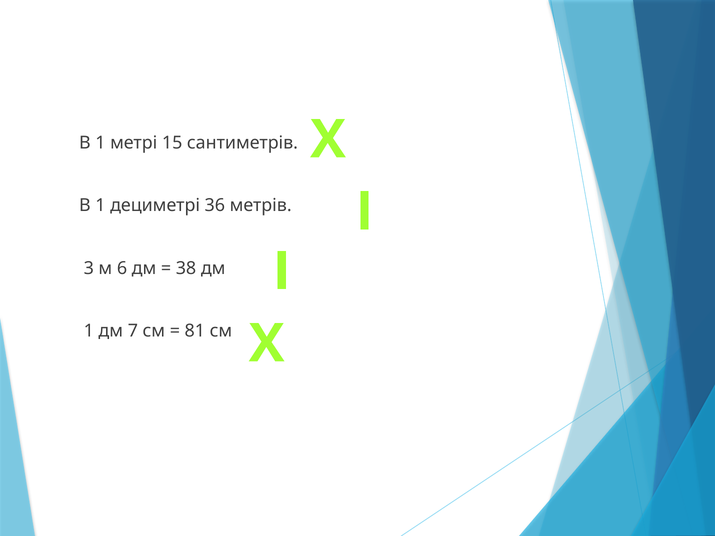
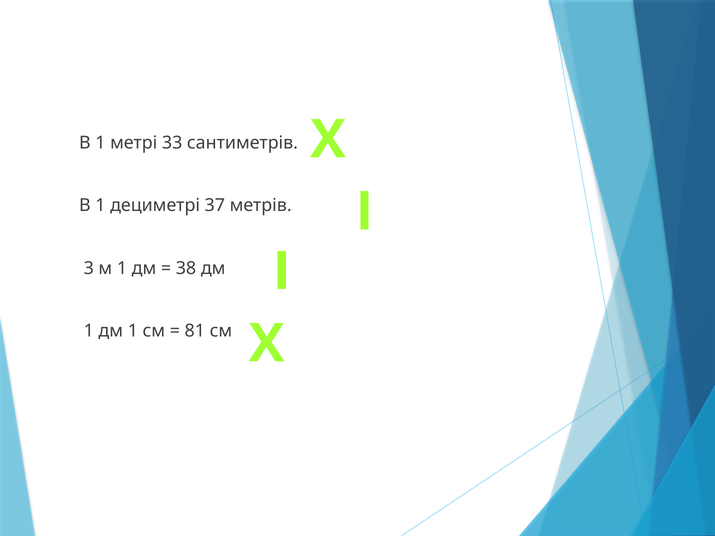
15: 15 -> 33 (172, 143)
36: 36 -> 37 (215, 206)
м 6: 6 -> 1 (122, 268)
1 дм 7: 7 -> 1 (133, 331)
